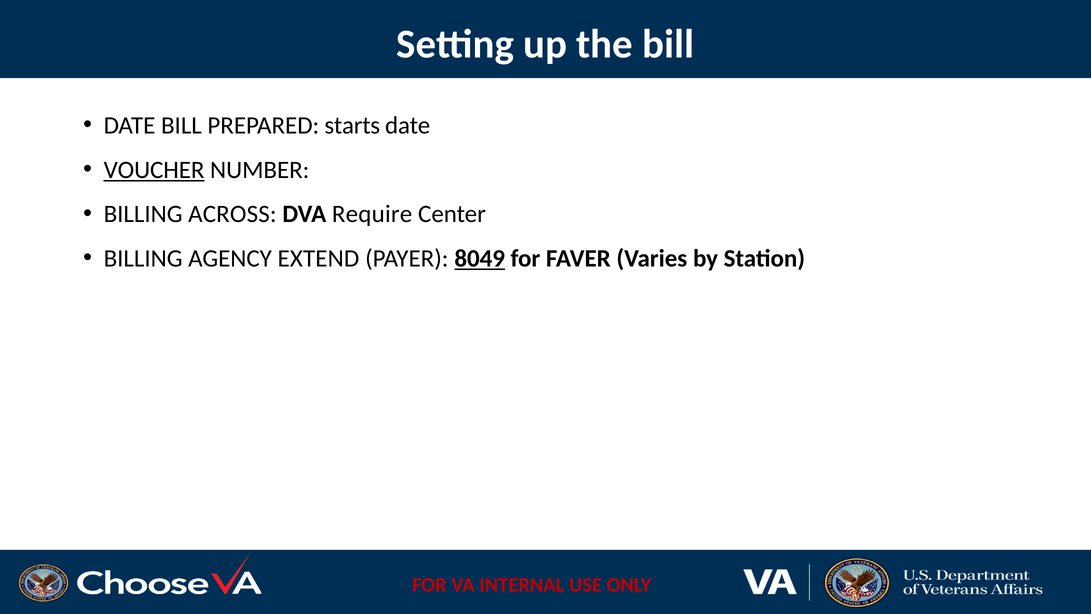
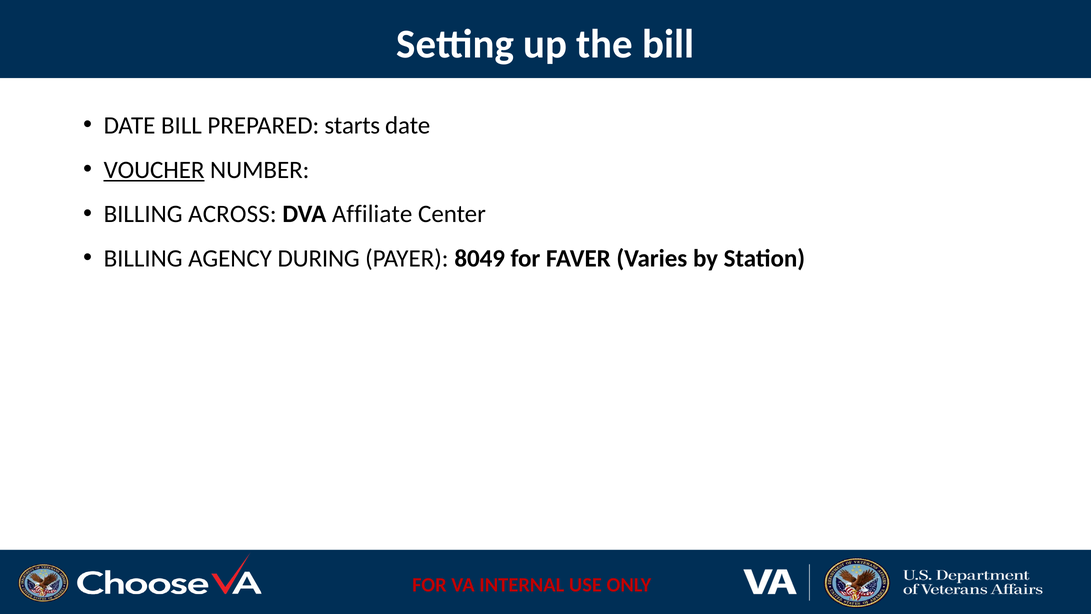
Require: Require -> Affiliate (372, 214)
EXTEND: EXTEND -> DURING (319, 258)
8049 underline: present -> none (480, 258)
